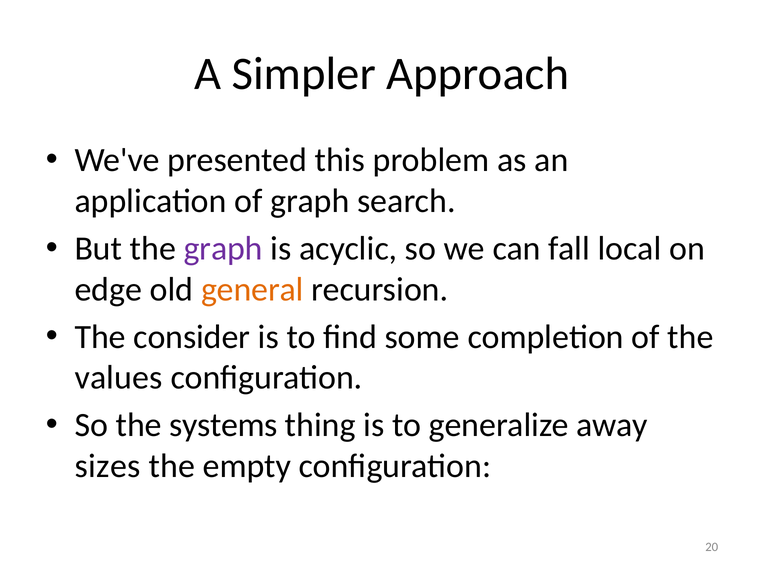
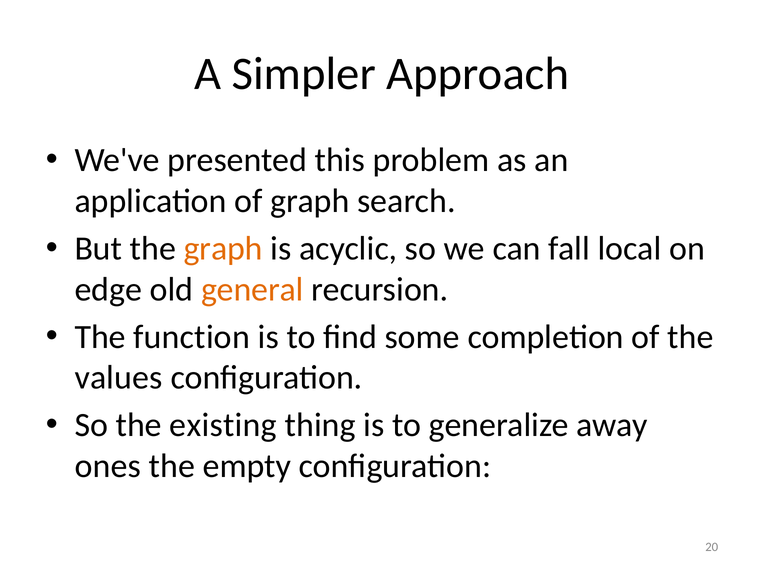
graph colour: purple -> orange (223, 249)
consider: consider -> function (192, 337)
systems: systems -> existing (223, 425)
sizes: sizes -> ones (108, 466)
